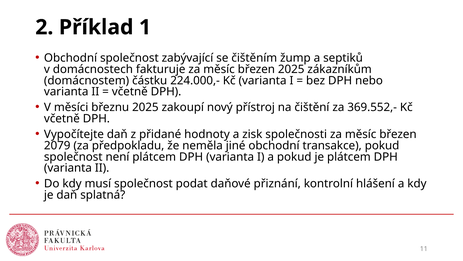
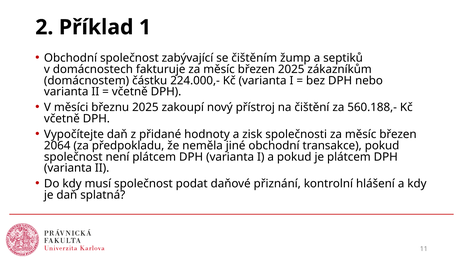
369.552,-: 369.552,- -> 560.188,- (372, 107)
2079: 2079 -> 2064 (57, 145)
